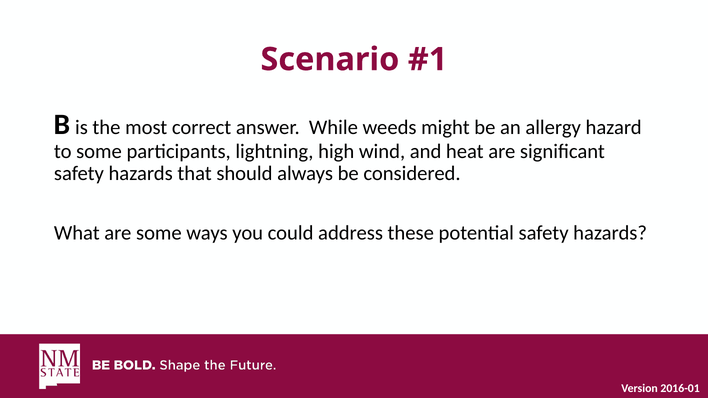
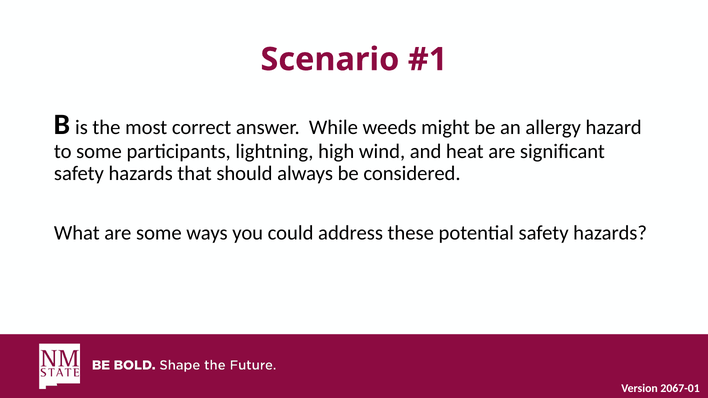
2016-01: 2016-01 -> 2067-01 (680, 388)
